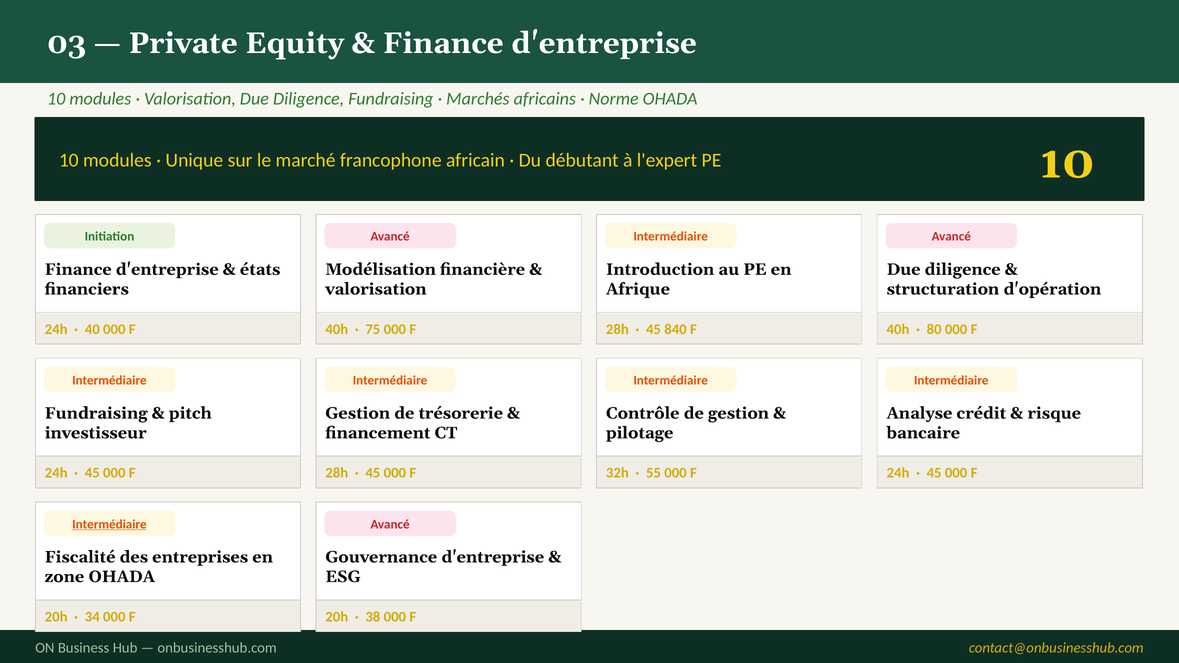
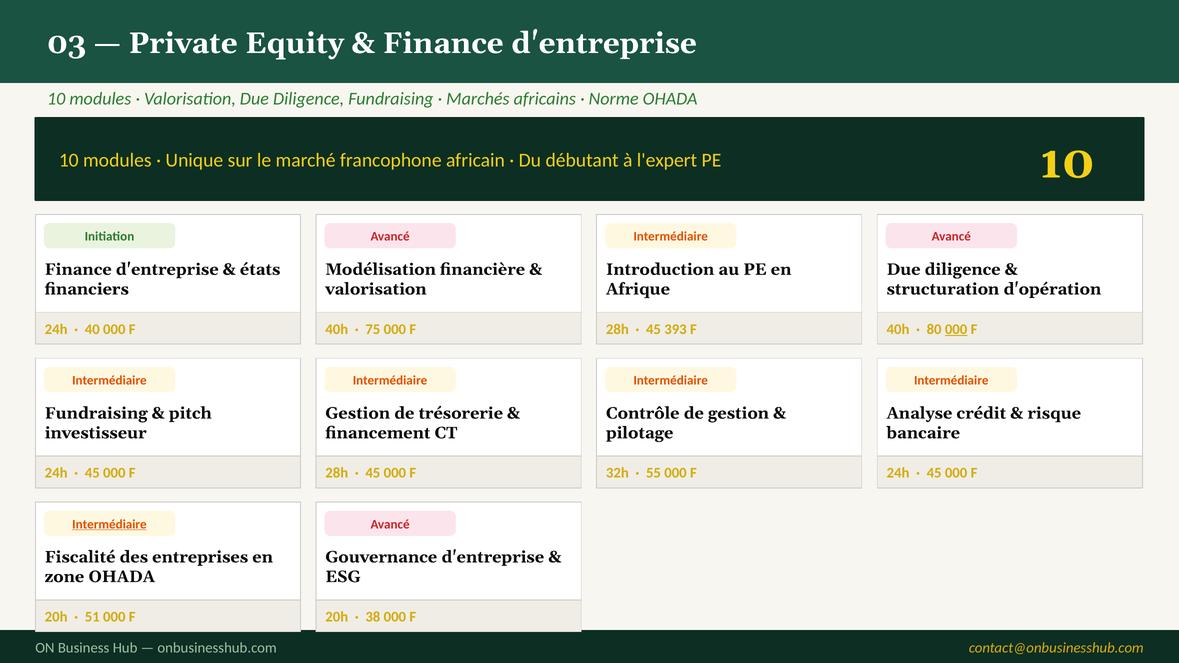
840: 840 -> 393 (675, 329)
000 underline: none -> present (956, 329)
34: 34 -> 51 (92, 617)
